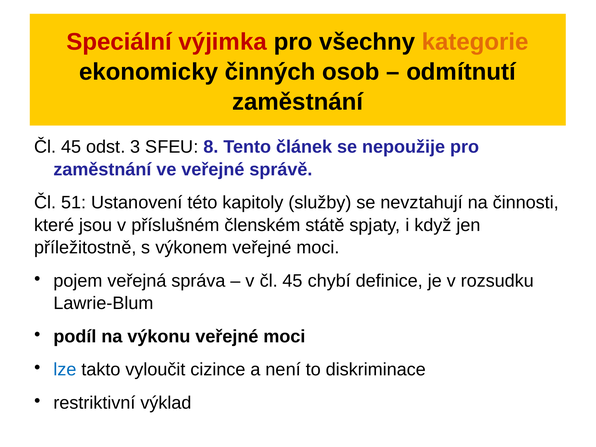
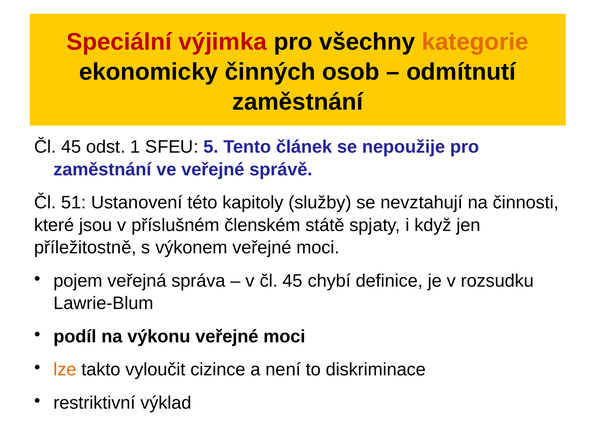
3: 3 -> 1 (135, 147)
8: 8 -> 5 (211, 147)
lze colour: blue -> orange (65, 370)
